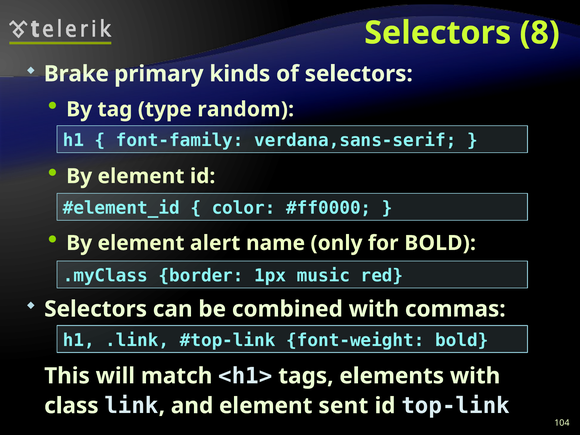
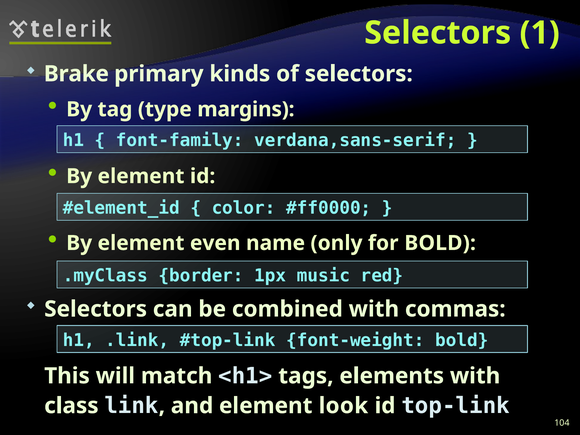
8: 8 -> 1 (540, 33)
random: random -> margins (246, 109)
alert: alert -> even (215, 243)
sent: sent -> look (343, 406)
